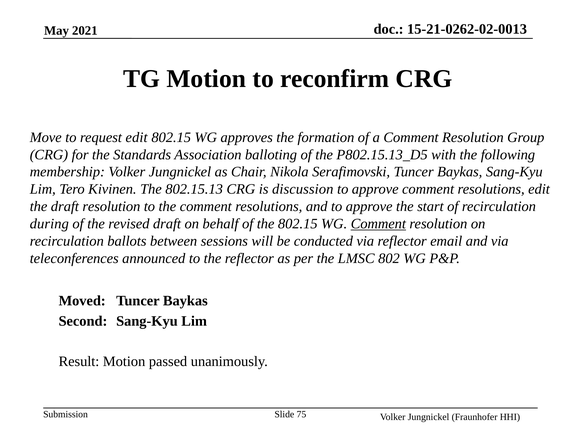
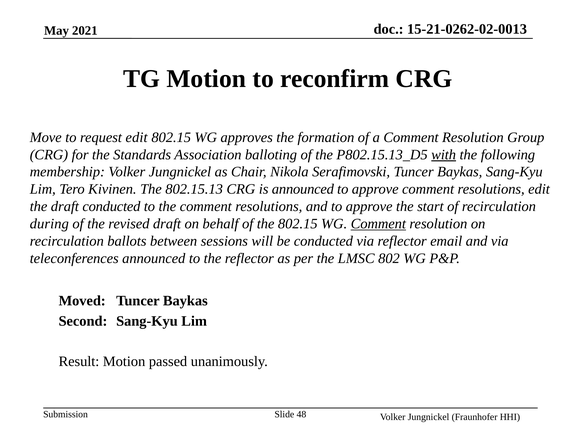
with underline: none -> present (444, 155)
is discussion: discussion -> announced (303, 189)
draft resolution: resolution -> conducted (111, 206)
75: 75 -> 48 (301, 414)
